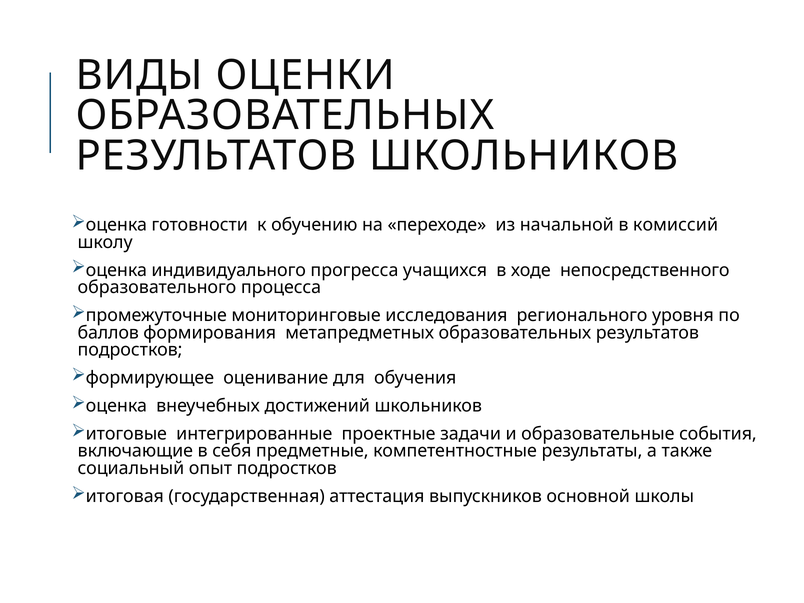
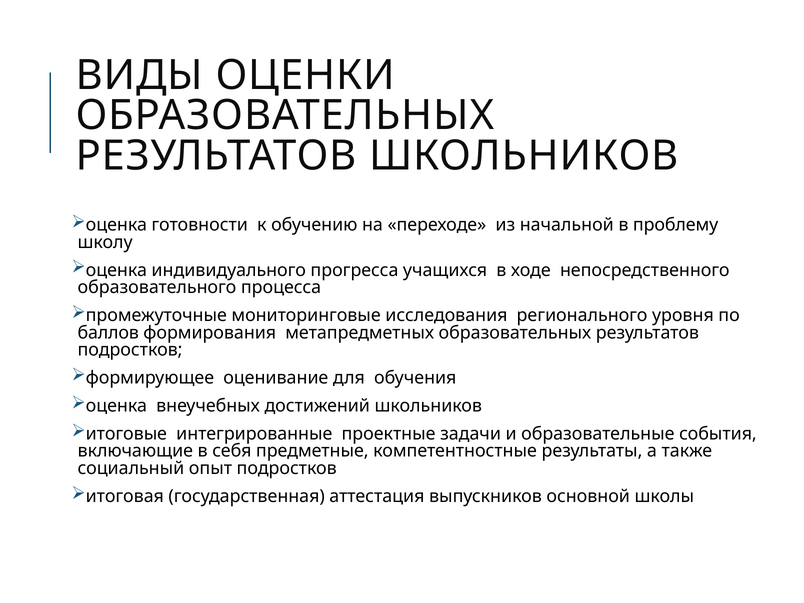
комиссий: комиссий -> проблему (676, 225)
